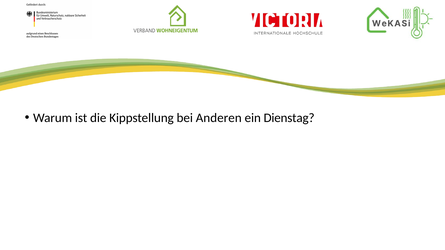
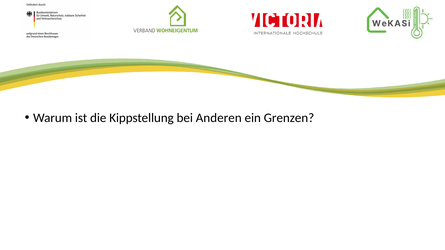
Dienstag: Dienstag -> Grenzen (289, 118)
